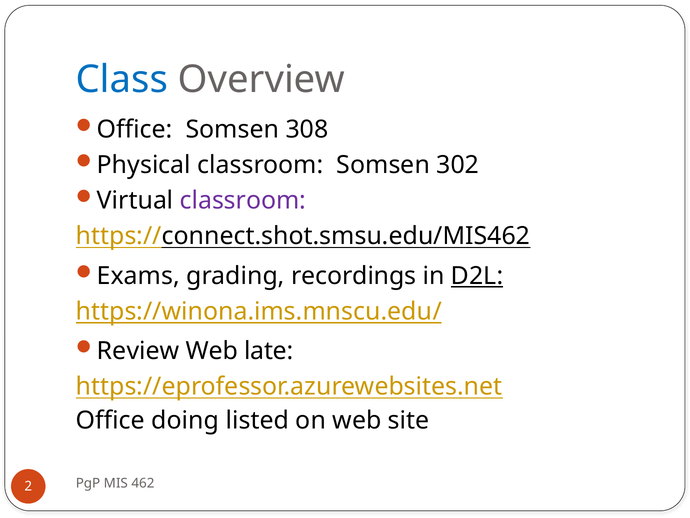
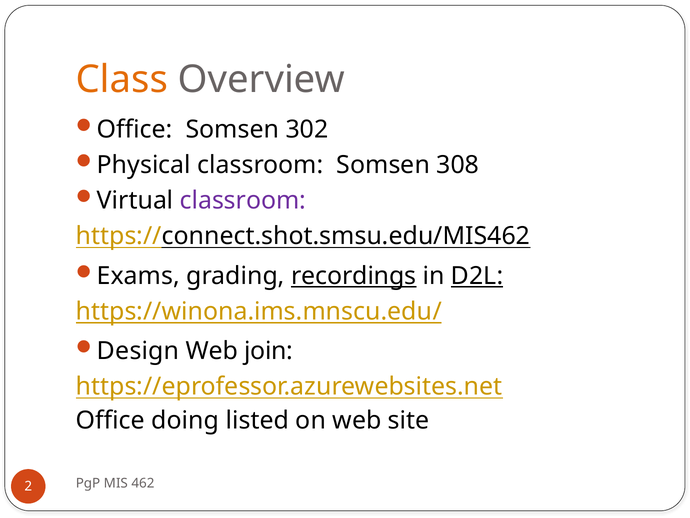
Class colour: blue -> orange (122, 80)
308: 308 -> 302 (307, 129)
302: 302 -> 308 (458, 165)
recordings underline: none -> present (354, 276)
Review: Review -> Design (138, 351)
late: late -> join (269, 351)
